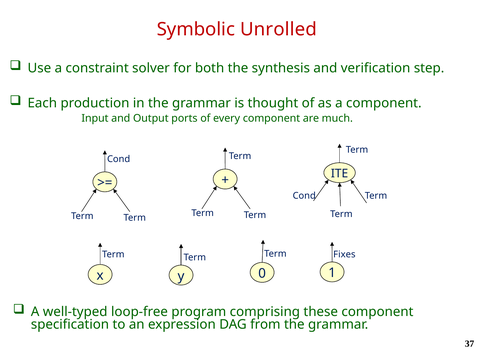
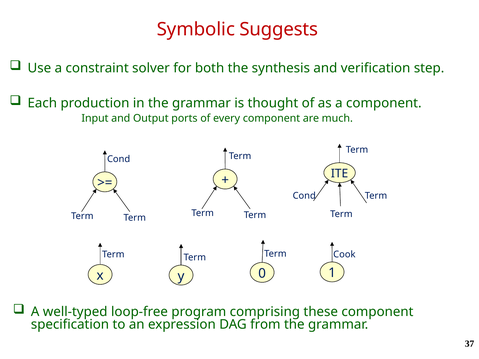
Unrolled: Unrolled -> Suggests (279, 29)
Fixes: Fixes -> Cook (344, 255)
